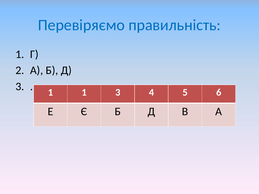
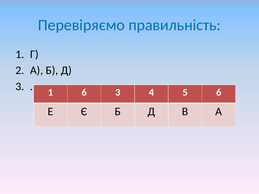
1 1: 1 -> 6 (84, 92)
